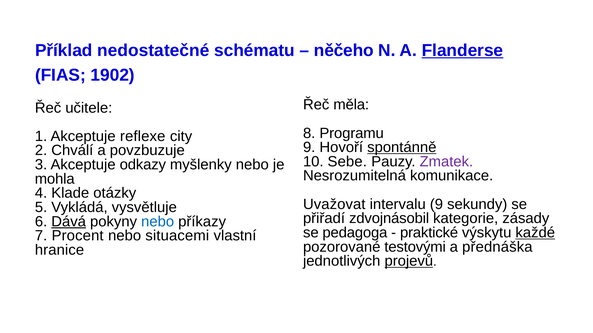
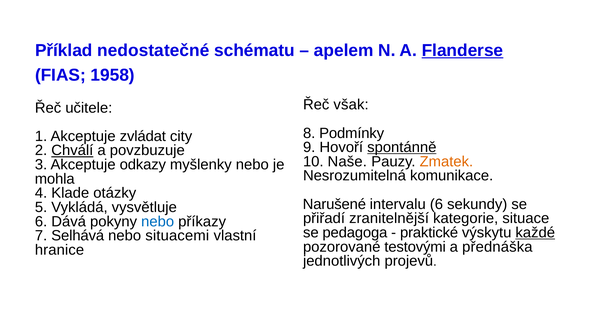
něčeho: něčeho -> apelem (344, 51)
1902: 1902 -> 1958 (113, 75)
měla: měla -> však (351, 105)
Programu: Programu -> Podmínky (352, 133)
reflexe: reflexe -> zvládat (143, 136)
Chválí underline: none -> present (72, 151)
Sebe: Sebe -> Naše (347, 162)
Zmatek colour: purple -> orange (446, 162)
Uvažovat: Uvažovat -> Narušené (334, 205)
intervalu 9: 9 -> 6 (436, 205)
zdvojnásobil: zdvojnásobil -> zranitelnější (389, 219)
zásady: zásady -> situace (526, 219)
Dává underline: present -> none (69, 222)
Procent: Procent -> Selhává (78, 236)
projevů underline: present -> none (409, 261)
